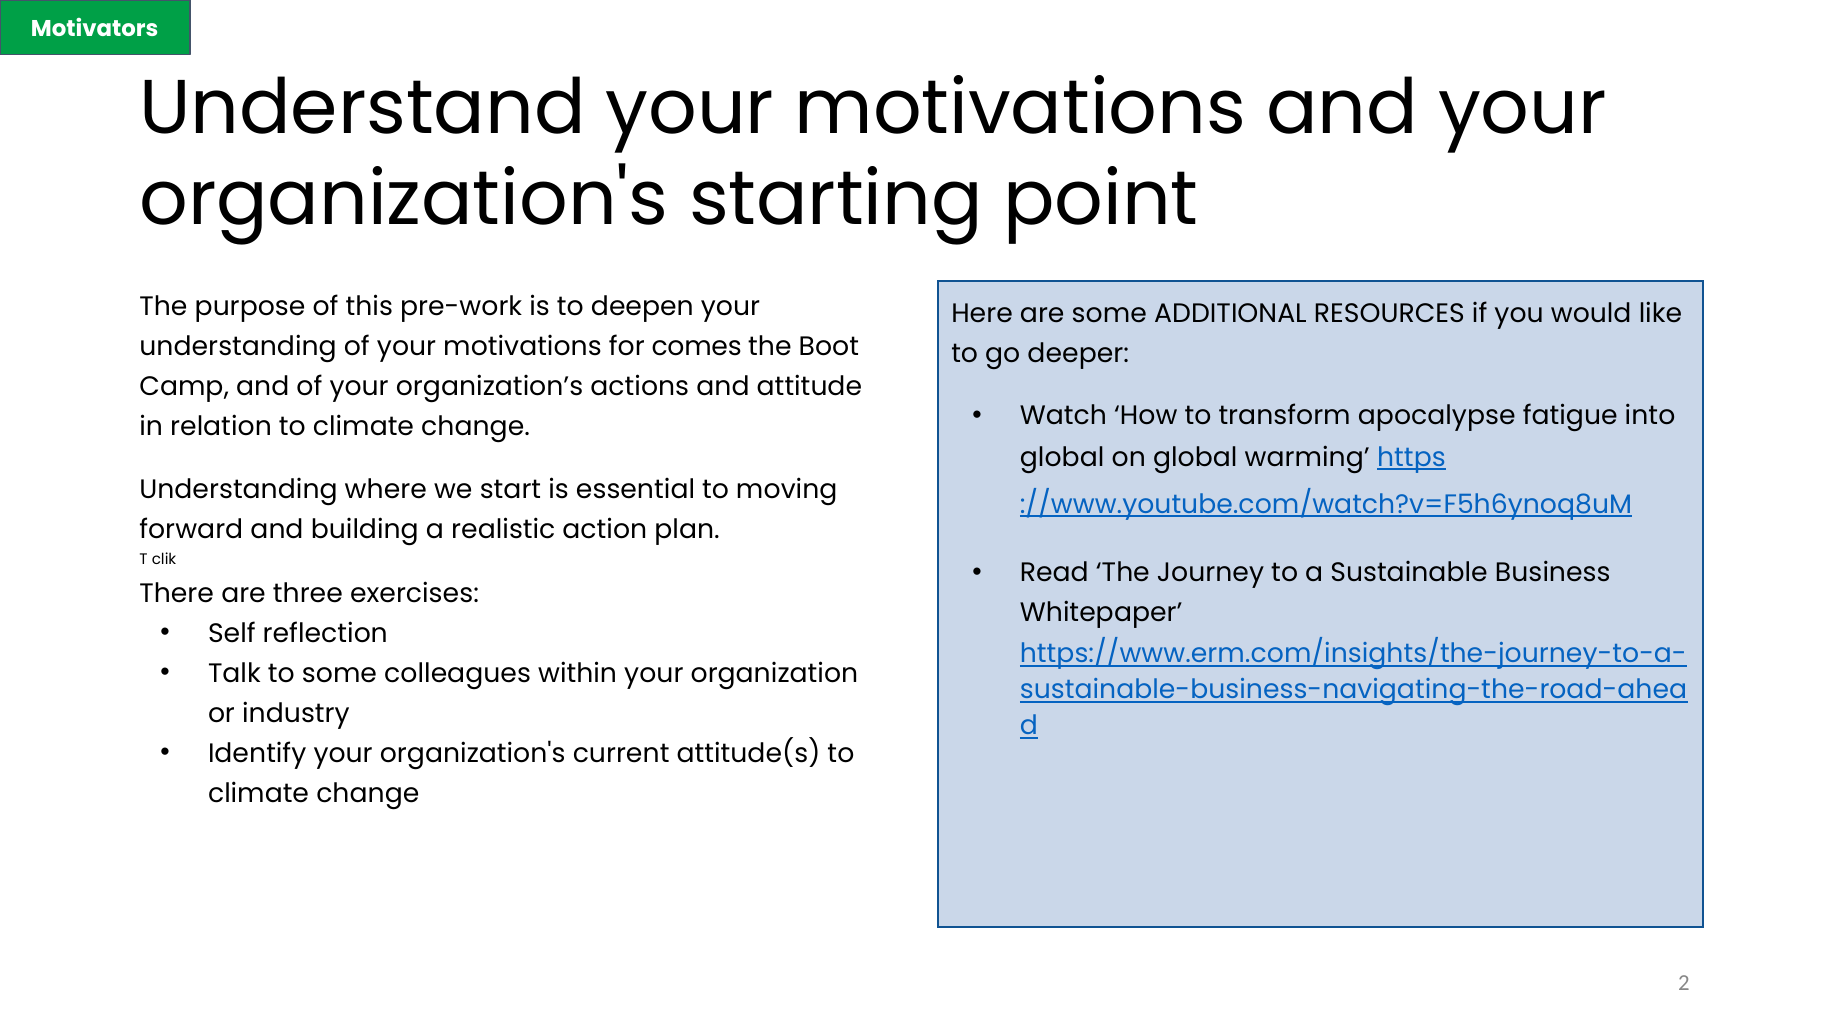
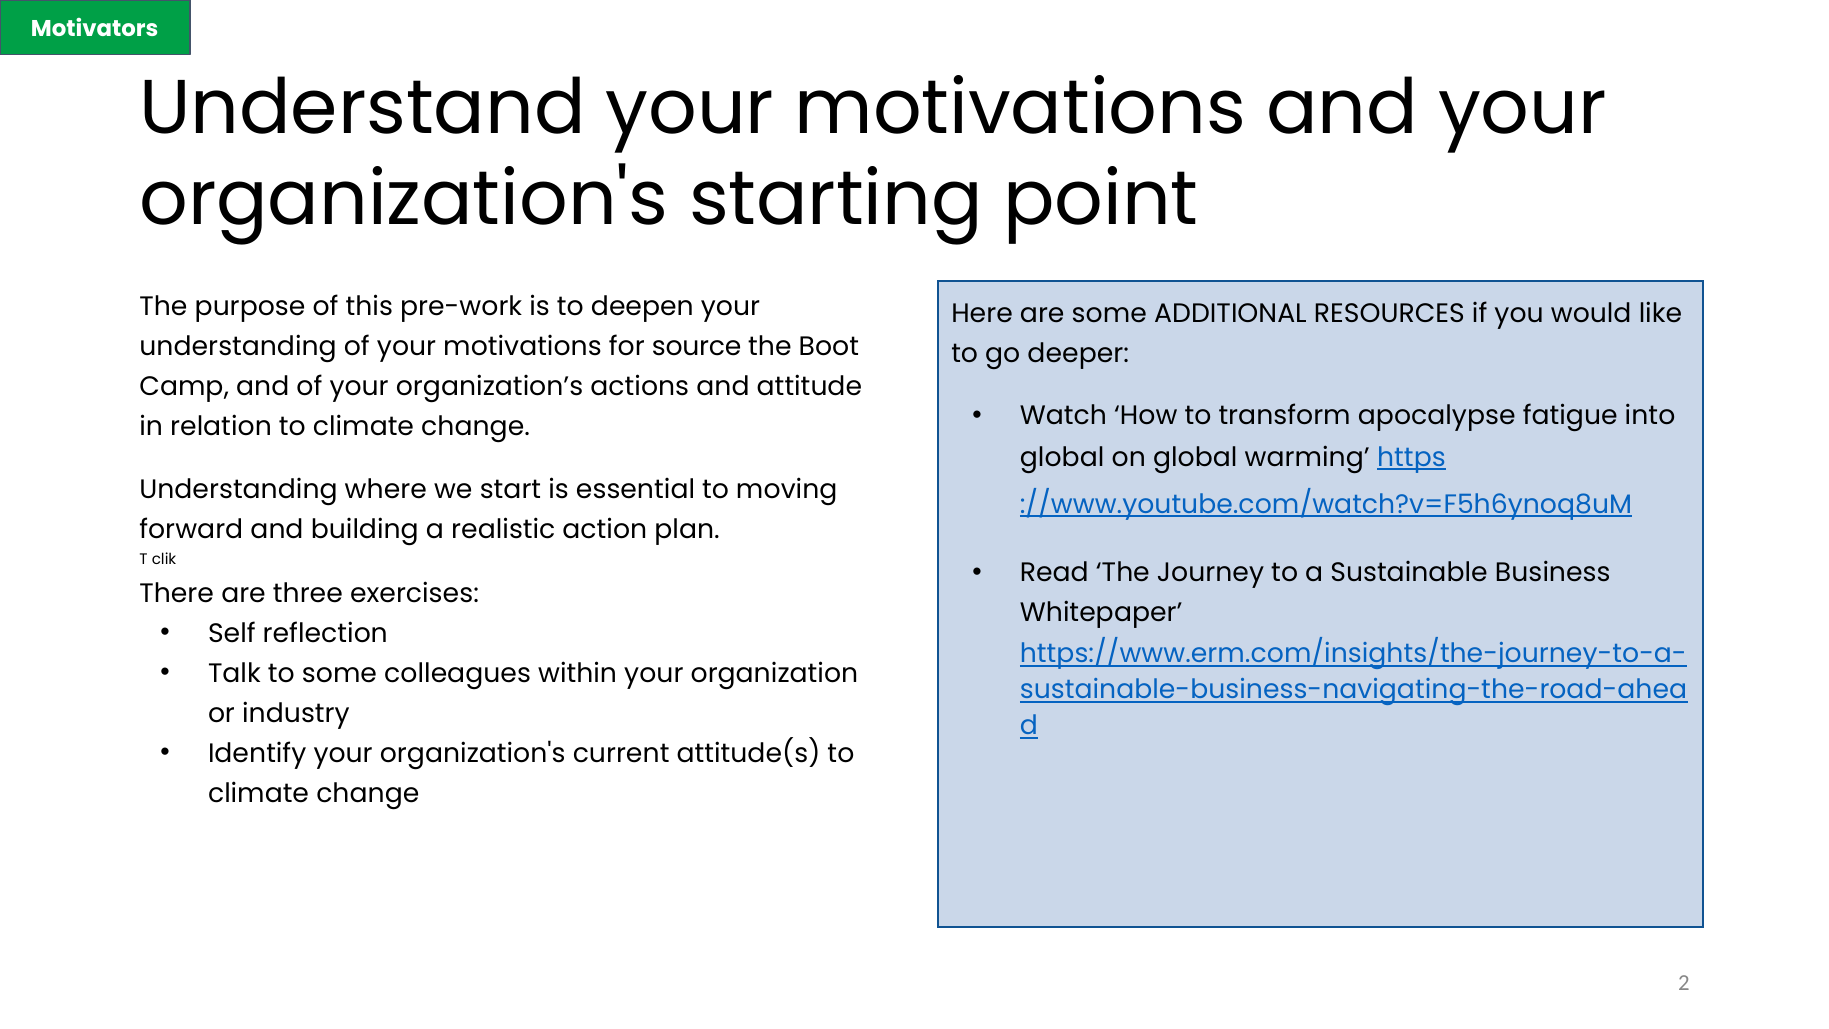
comes: comes -> source (697, 347)
